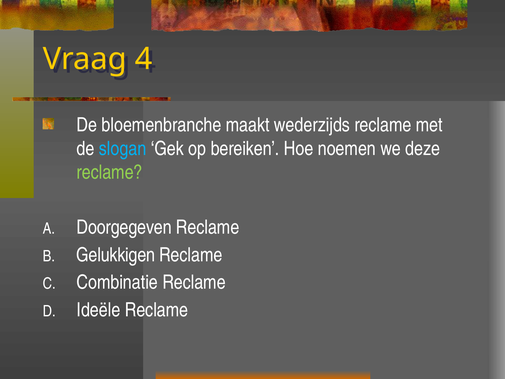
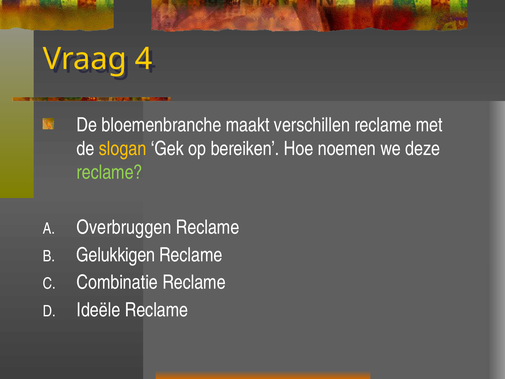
wederzijds: wederzijds -> verschillen (312, 125)
slogan colour: light blue -> yellow (123, 149)
Doorgegeven: Doorgegeven -> Overbruggen (124, 227)
